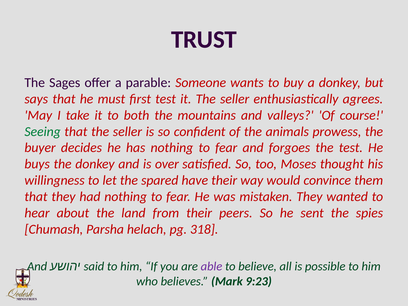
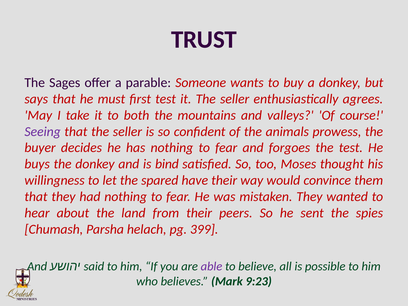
Seeing colour: green -> purple (43, 132)
over: over -> bind (167, 164)
318: 318 -> 399 (204, 229)
